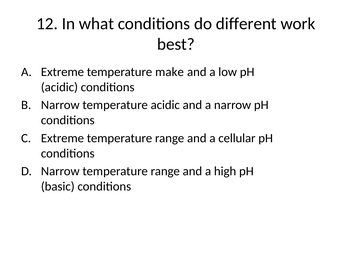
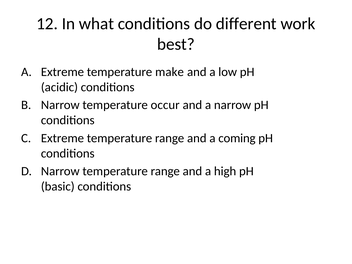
temperature acidic: acidic -> occur (165, 105)
cellular: cellular -> coming (237, 138)
